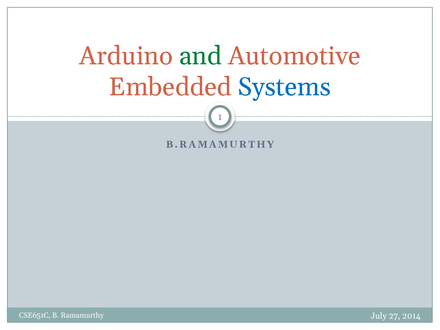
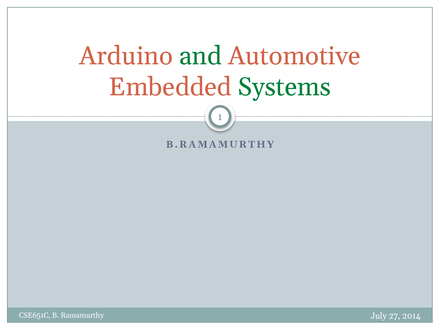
Systems colour: blue -> green (284, 87)
